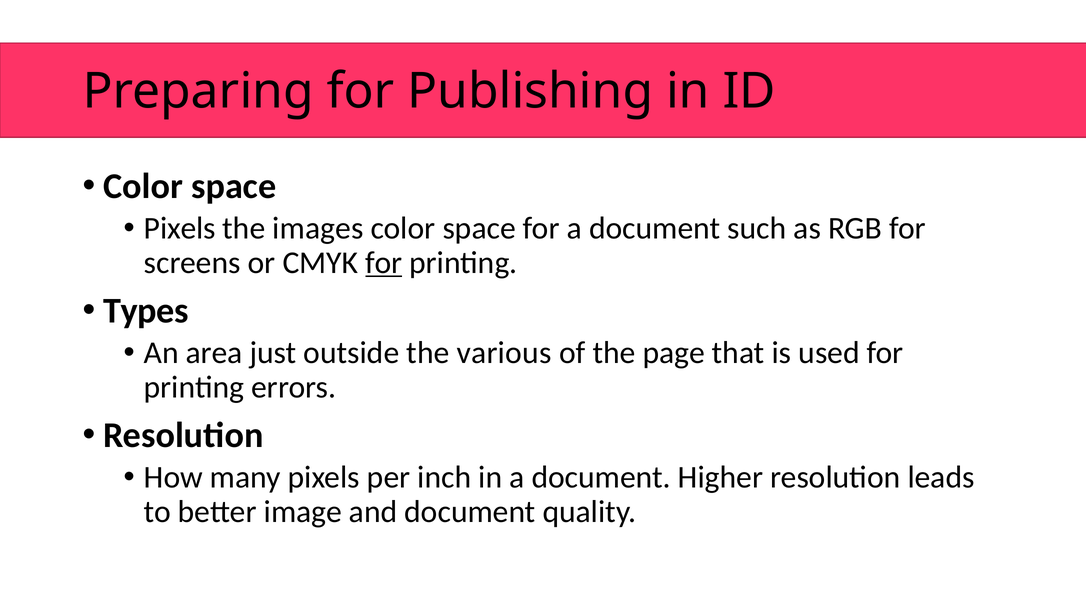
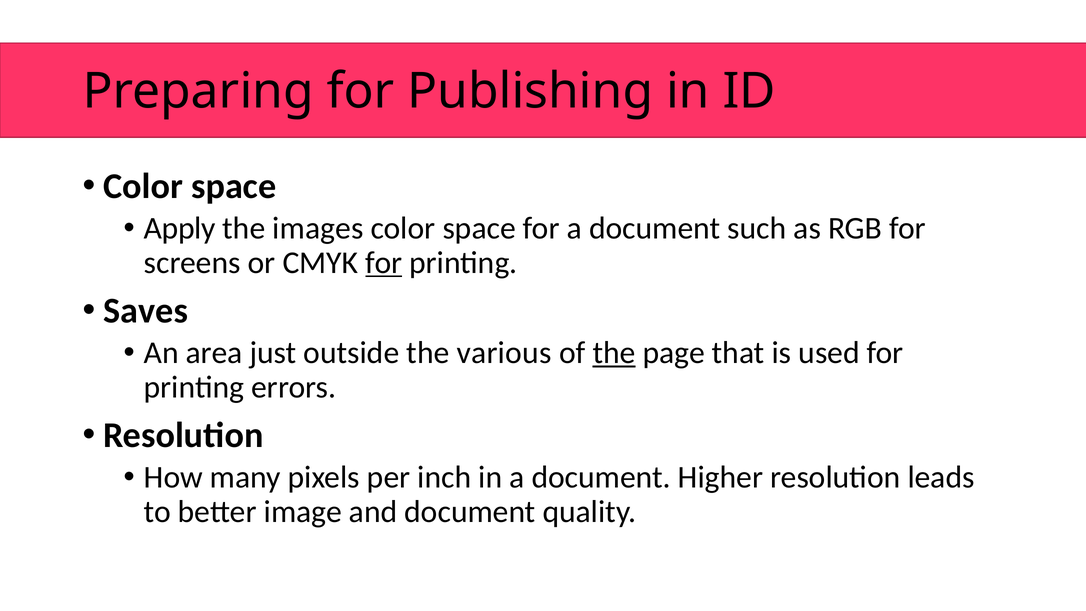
Pixels: Pixels -> Apply (180, 228)
Types: Types -> Saves (146, 311)
the underline: none -> present (614, 353)
